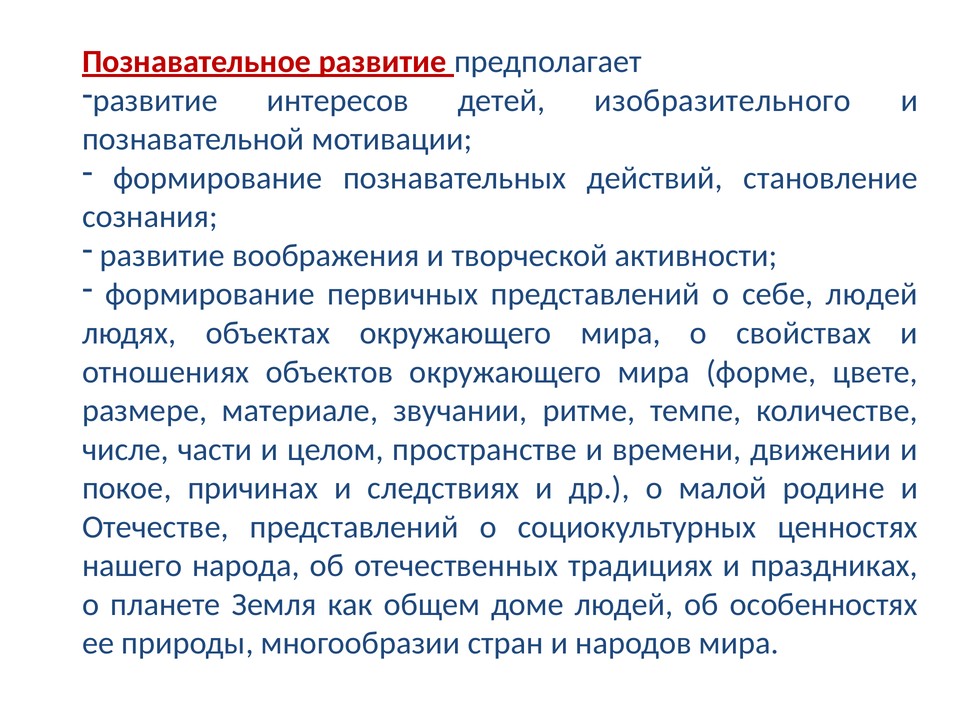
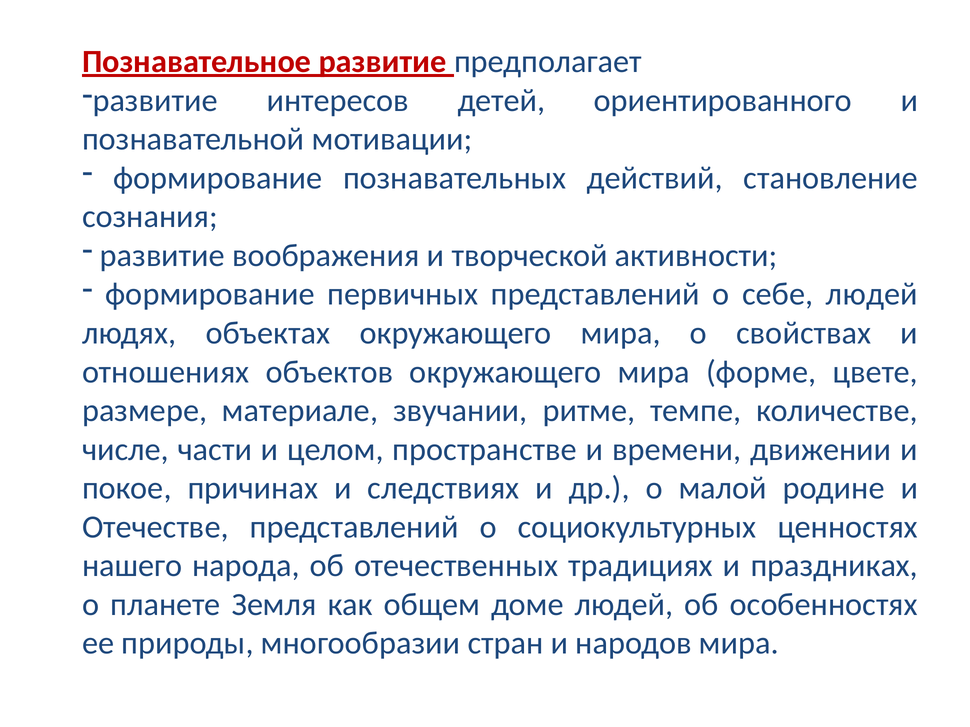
изобразительного: изобразительного -> ориентированного (723, 100)
